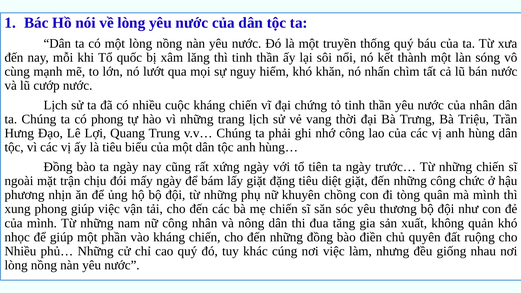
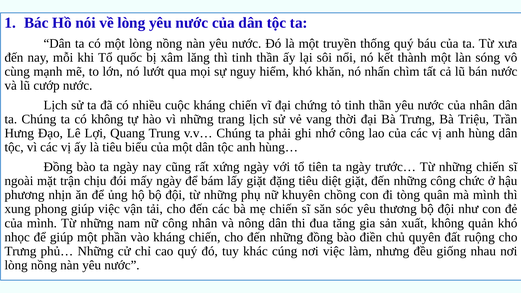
có phong: phong -> không (107, 119)
Nhiều: Nhiều -> Trưng (20, 251)
